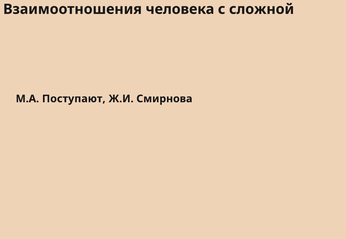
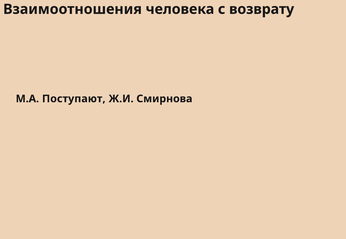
сложной: сложной -> возврату (262, 9)
